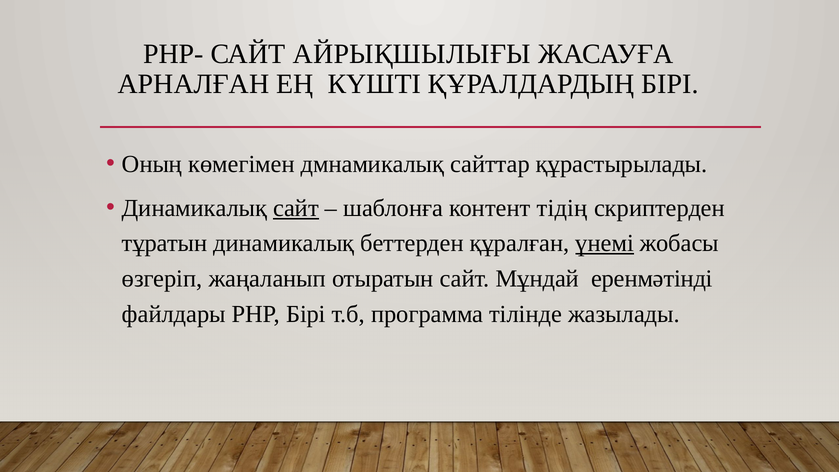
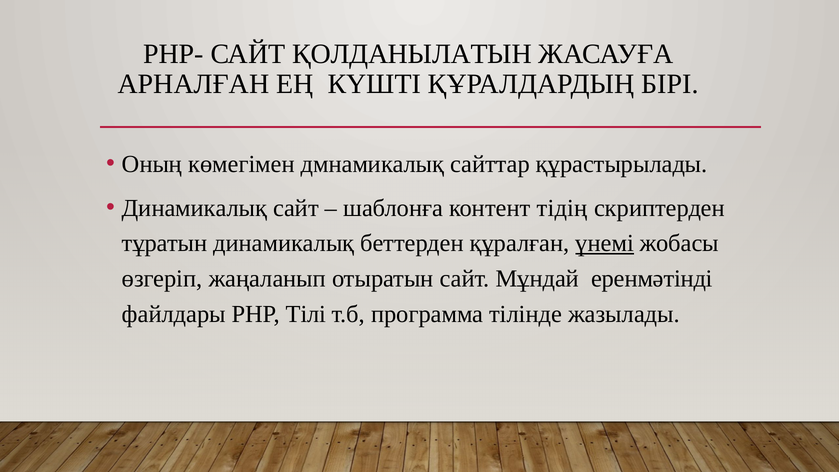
АЙРЫҚШЫЛЫҒЫ: АЙРЫҚШЫЛЫҒЫ -> ҚОЛДАНЫЛАТЫН (412, 54)
сайт underline: present -> none (296, 208)
PHP Бірі: Бірі -> Тілі (306, 314)
